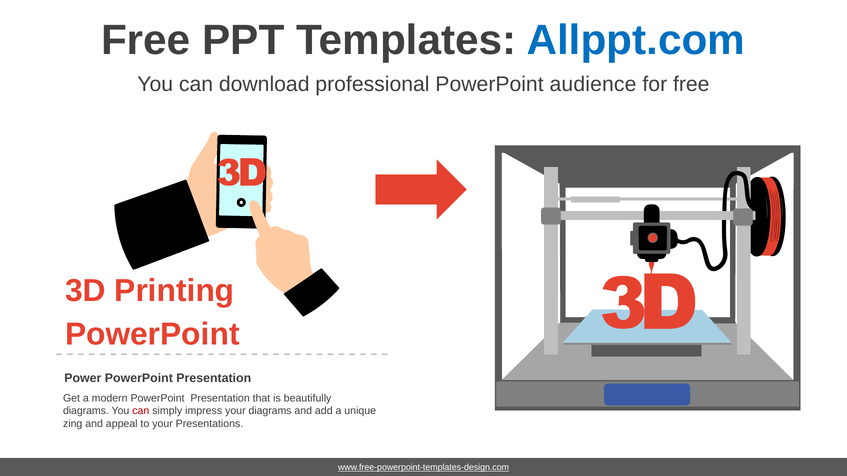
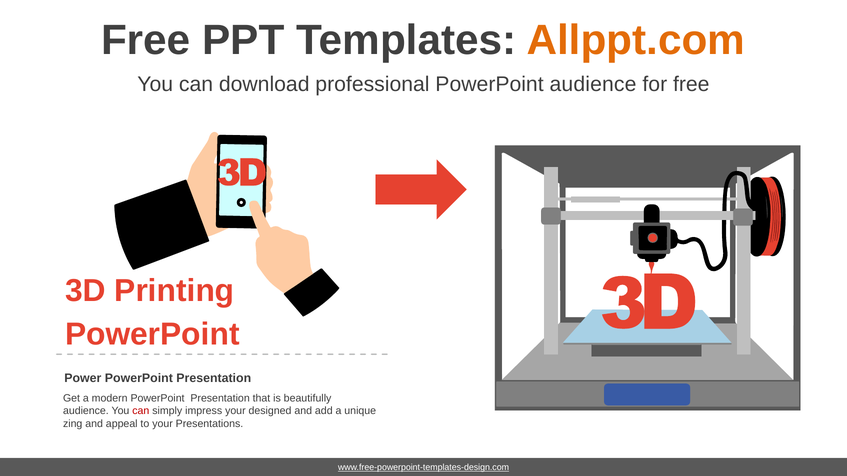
Allppt.com colour: blue -> orange (636, 41)
diagrams: diagrams -> audience (86, 411)
your diagrams: diagrams -> designed (270, 411)
